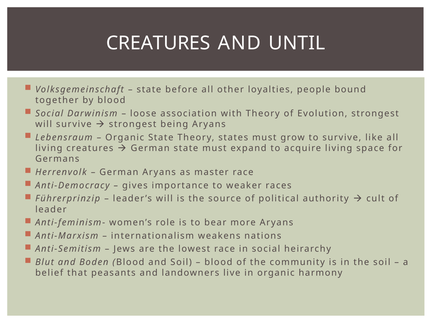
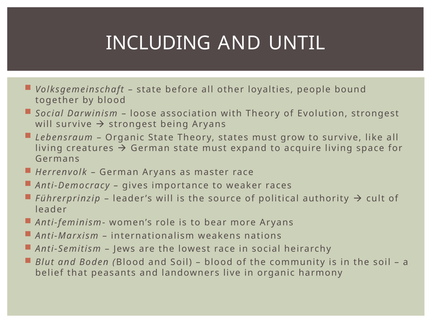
CREATURES: CREATURES -> INCLUDING (158, 43)
